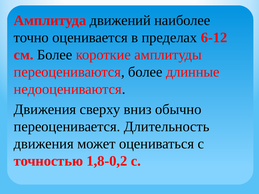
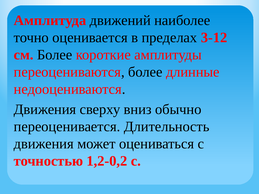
6-12: 6-12 -> 3-12 (214, 38)
1,8-0,2: 1,8-0,2 -> 1,2-0,2 (107, 161)
